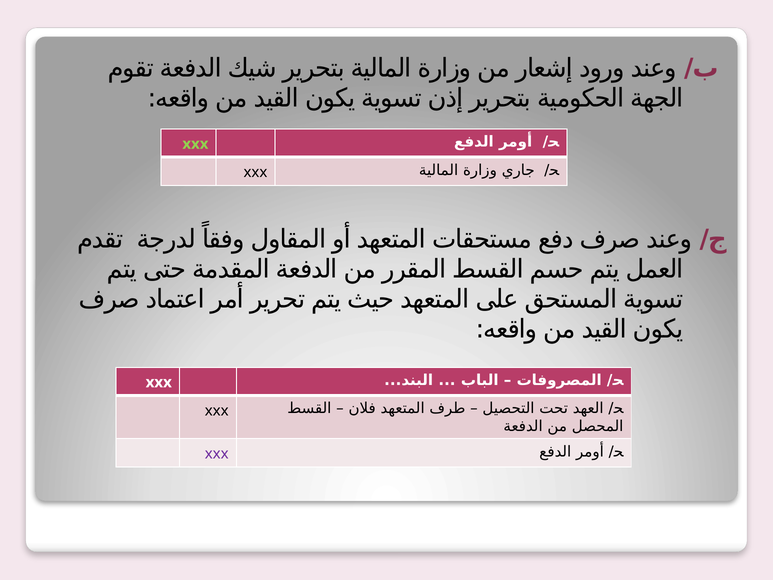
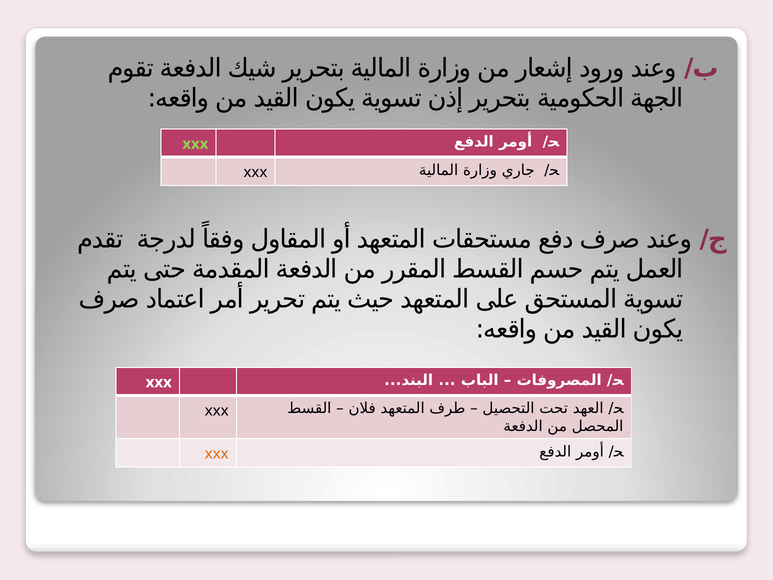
xxx colour: purple -> orange (217, 453)
